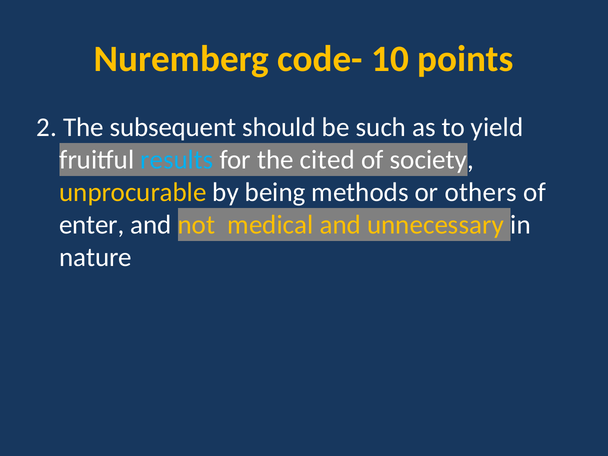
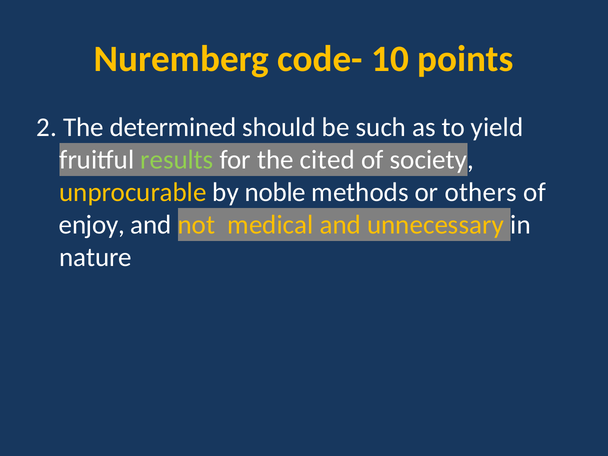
subsequent: subsequent -> determined (173, 128)
results colour: light blue -> light green (177, 160)
being: being -> noble (275, 192)
enter: enter -> enjoy (92, 225)
